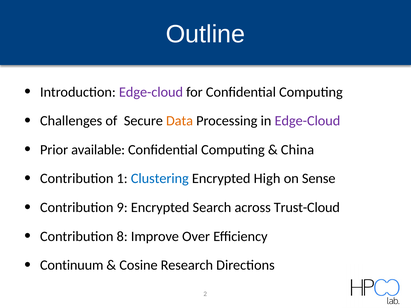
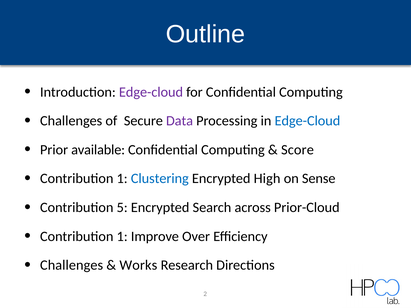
Data colour: orange -> purple (180, 121)
Edge-Cloud colour: purple -> blue (307, 121)
China: China -> Score (297, 150)
9: 9 -> 5 (122, 208)
Trust-Cloud: Trust-Cloud -> Prior-Cloud (307, 208)
8: 8 -> 1 (122, 237)
Continuum: Continuum -> Challenges (72, 265)
Cosine: Cosine -> Works (138, 265)
